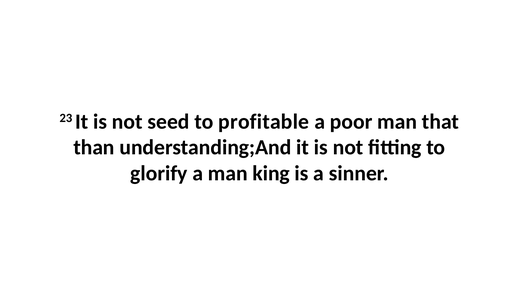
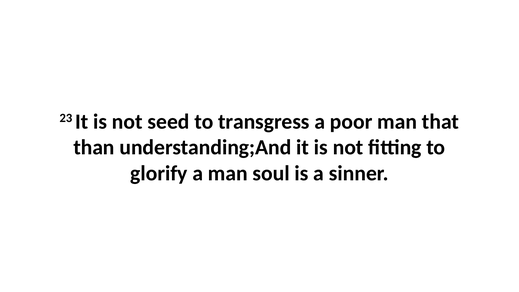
profitable: profitable -> transgress (264, 122)
king: king -> soul (271, 173)
